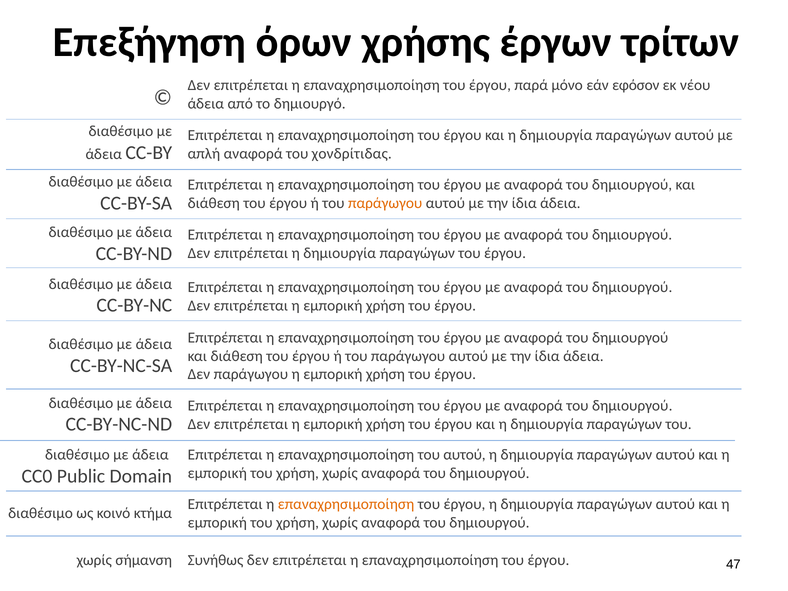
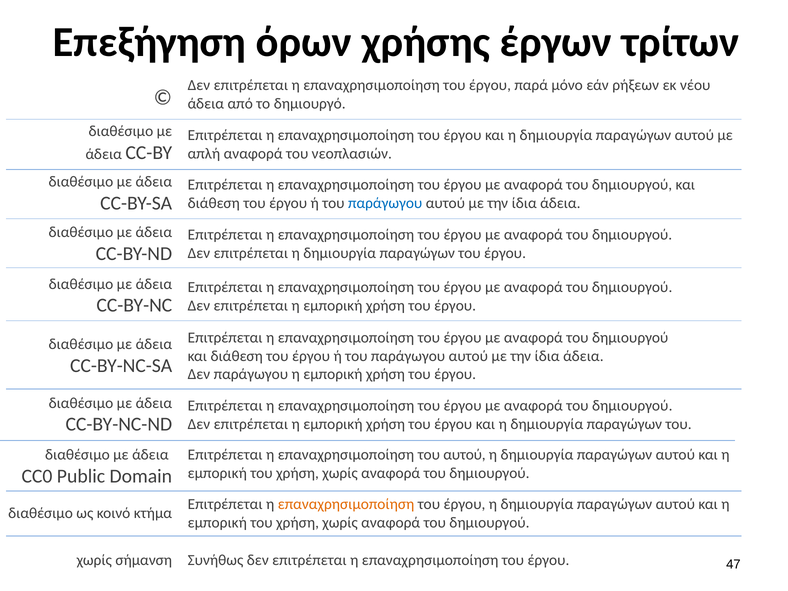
εφόσον: εφόσον -> ρήξεων (636, 85)
χονδρίτιδας: χονδρίτιδας -> νεοπλασιών (352, 154)
παράγωγου colour: orange -> blue (385, 203)
